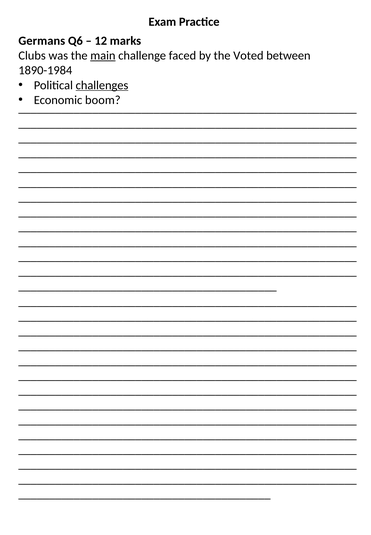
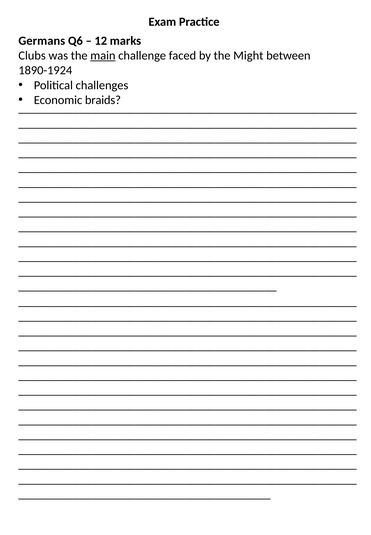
Voted: Voted -> Might (248, 56)
1890-1984: 1890-1984 -> 1890-1924 (45, 70)
challenges underline: present -> none (102, 85)
boom: boom -> braids (103, 100)
